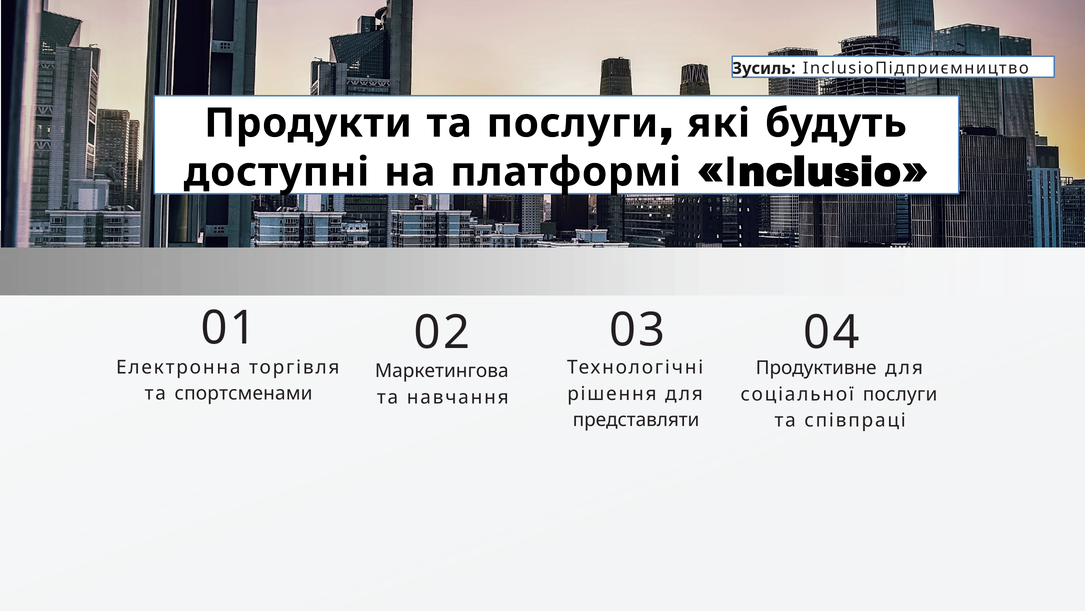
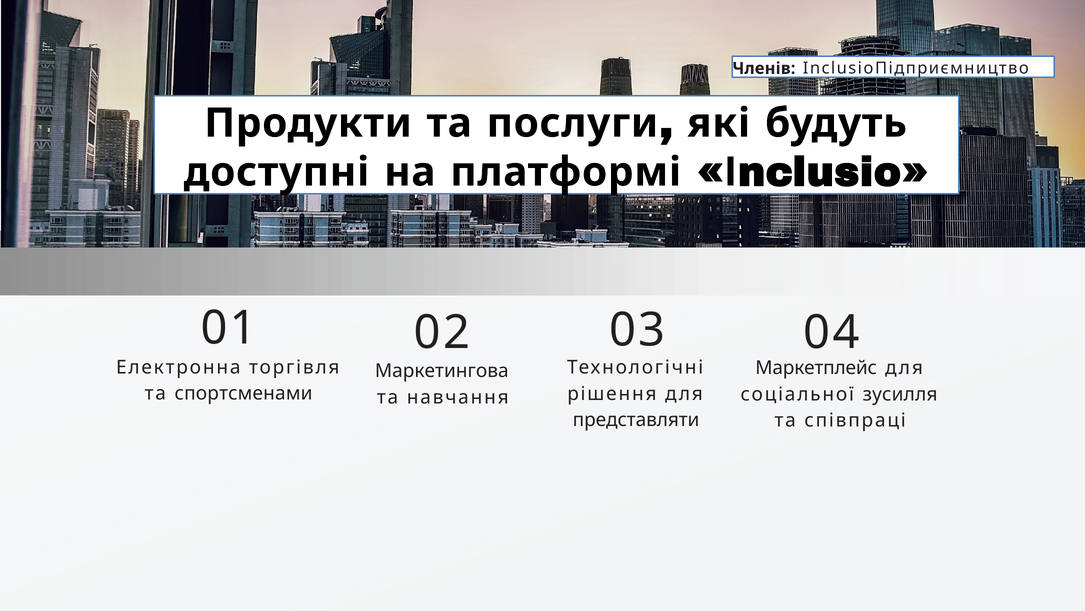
Зусиль: Зусиль -> Членів (764, 68)
Продуктивне: Продуктивне -> Маркетплейс (816, 368)
соціальної послуги: послуги -> зусилля (900, 394)
